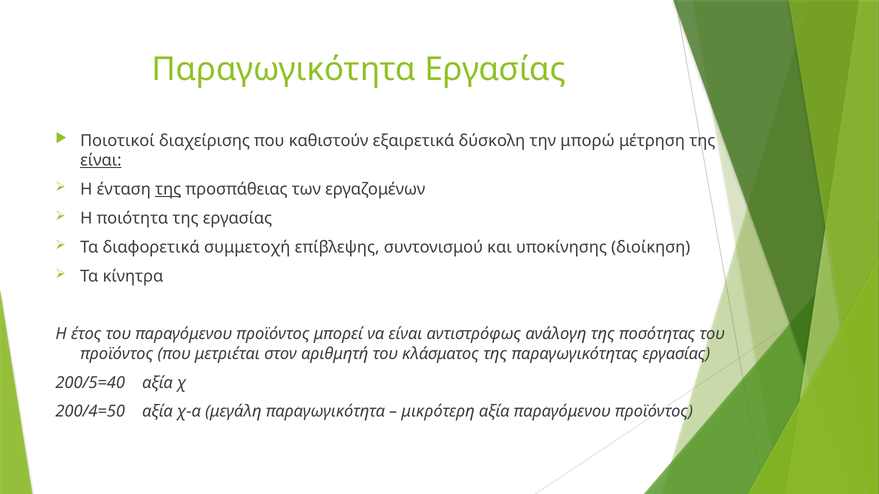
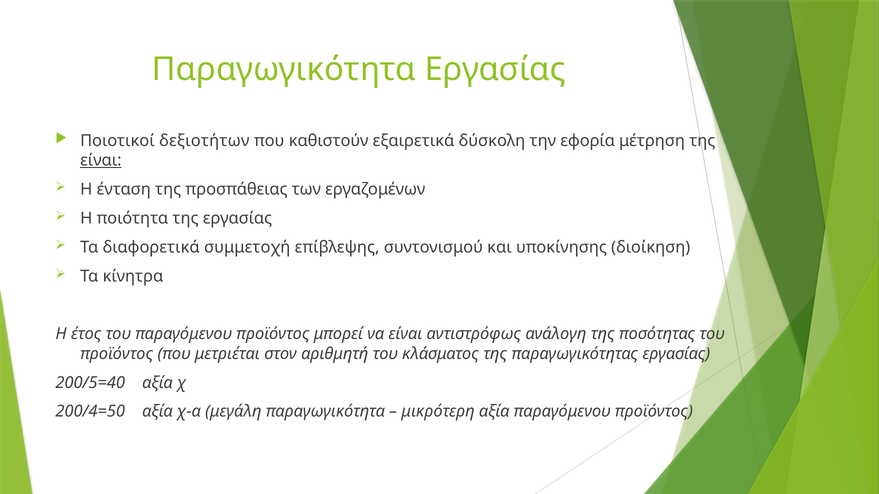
διαχείρισης: διαχείρισης -> δεξιοτήτων (204, 141)
μπορώ: μπορώ -> εφορία (588, 141)
της underline: present -> none (168, 190)
